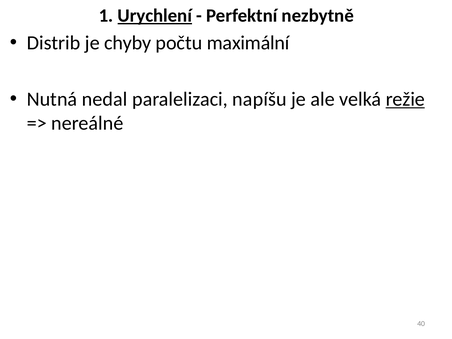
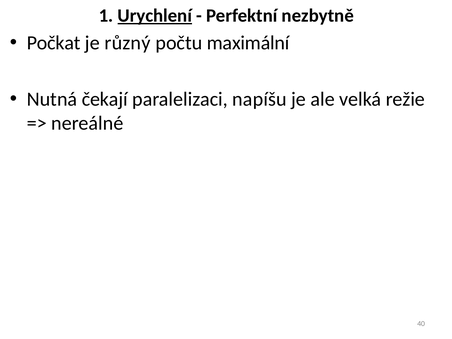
Distrib: Distrib -> Počkat (54, 43)
chyby: chyby -> různý (127, 43)
nedal: nedal -> čekají (105, 99)
režie underline: present -> none (405, 99)
